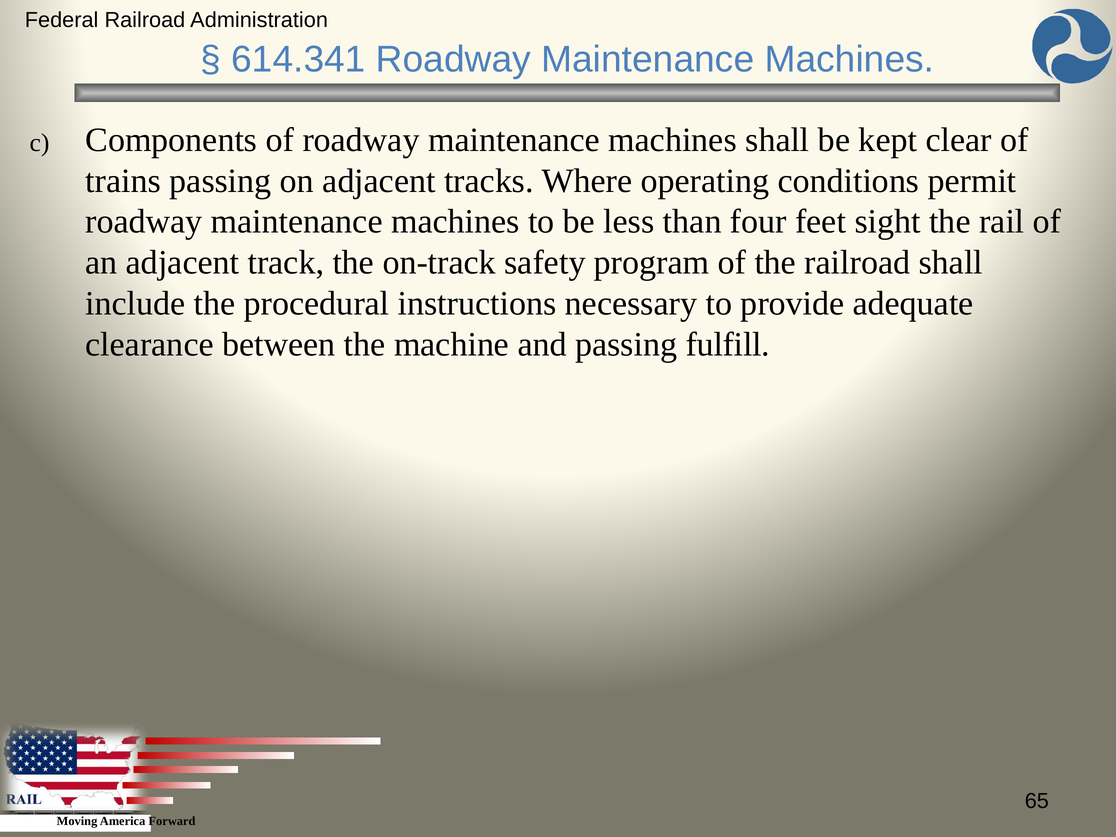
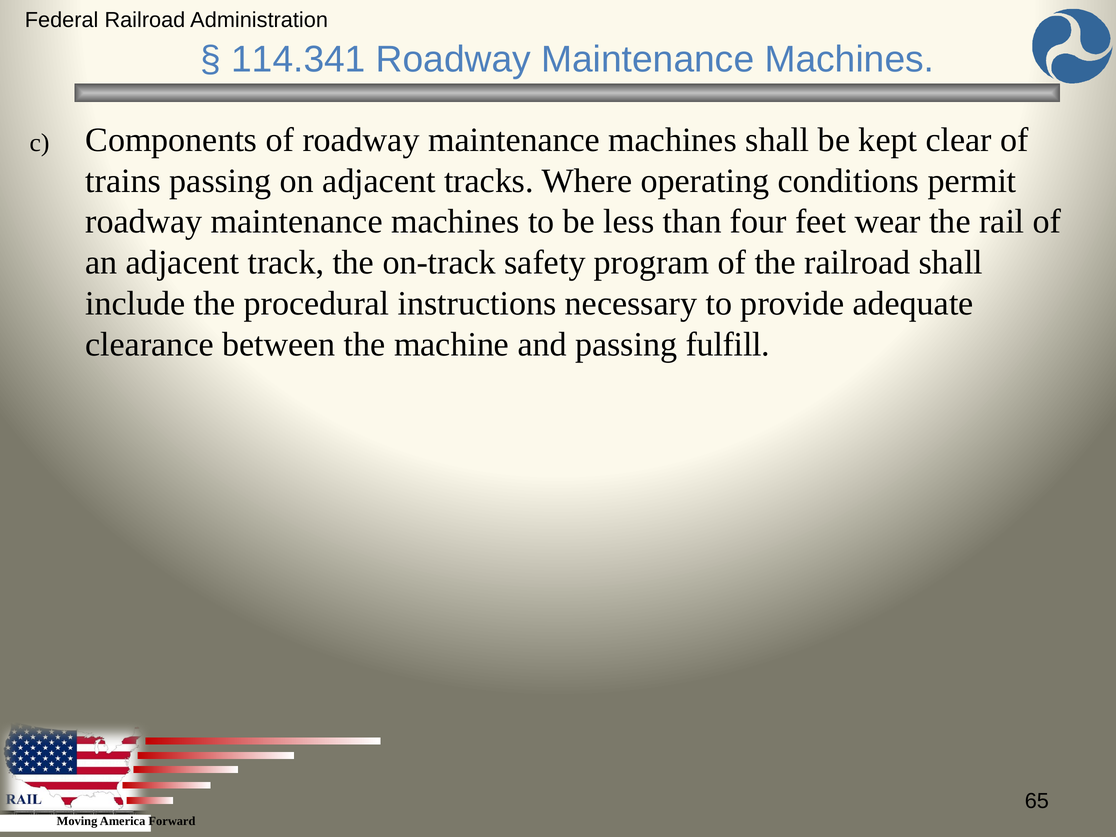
614.341: 614.341 -> 114.341 (298, 59)
sight: sight -> wear (888, 222)
